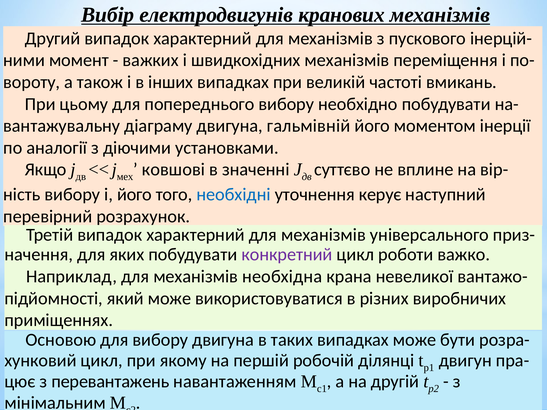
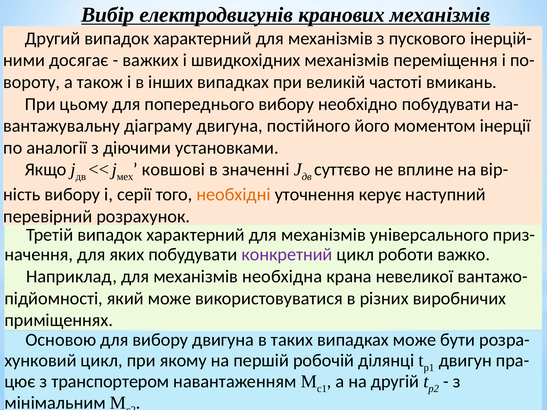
момент: момент -> досягає (79, 60)
гальмівній: гальмівній -> постійного (309, 126)
і його: його -> серії (134, 195)
необхідні colour: blue -> orange (234, 195)
перевантажень: перевантажень -> транспортером (110, 382)
